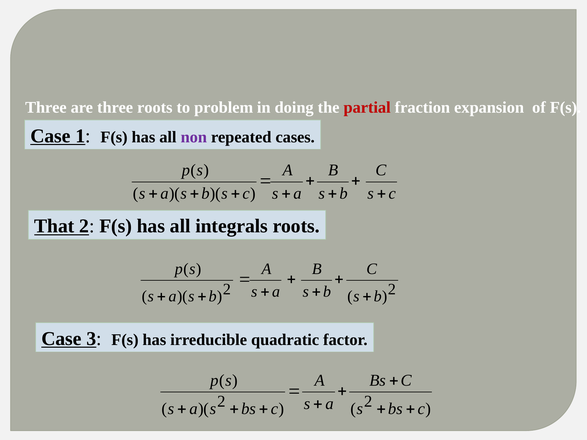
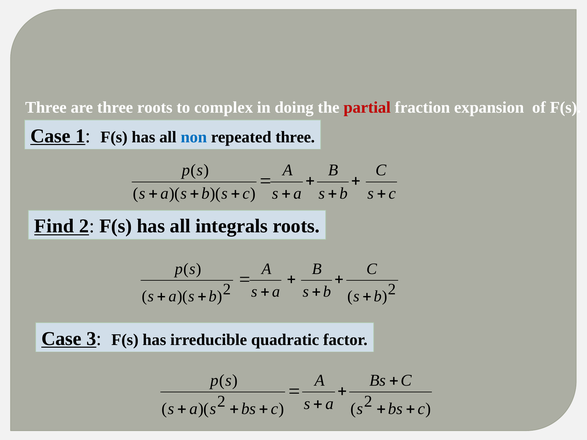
problem: problem -> complex (224, 108)
non colour: purple -> blue (194, 137)
repeated cases: cases -> three (295, 137)
That: That -> Find (54, 226)
